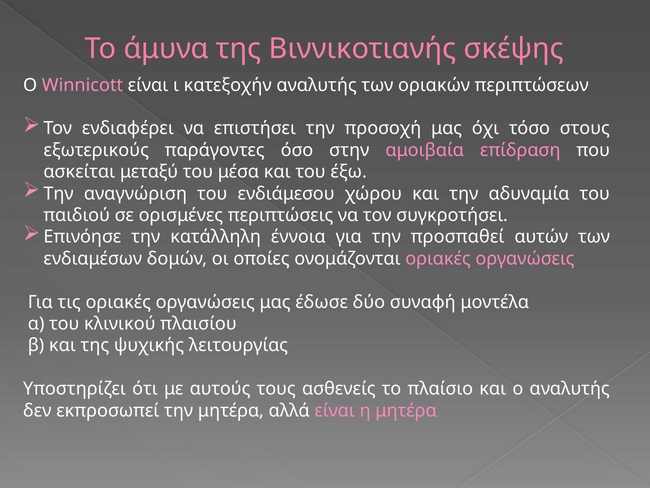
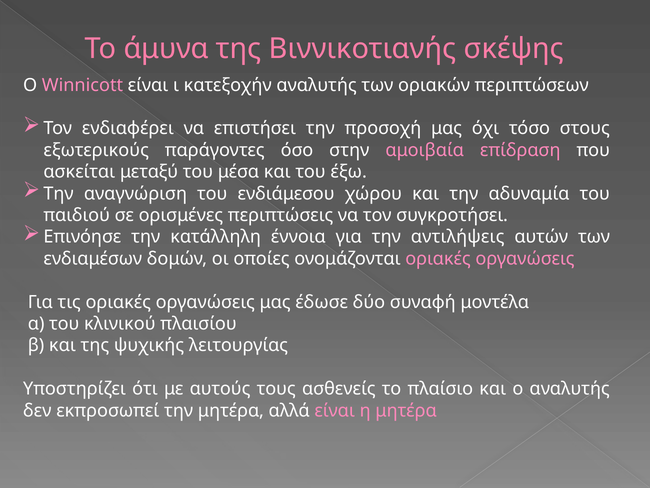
προσπαθεί: προσπαθεί -> αντιλήψεις (458, 237)
